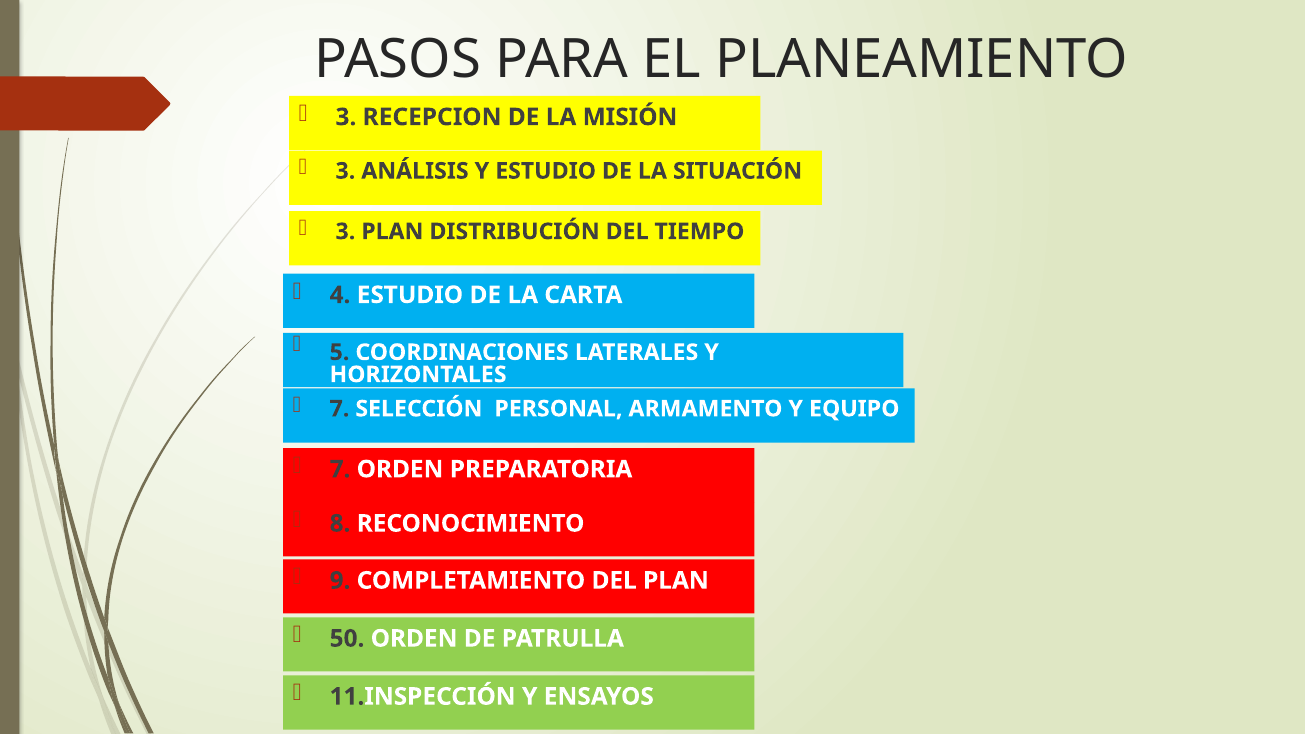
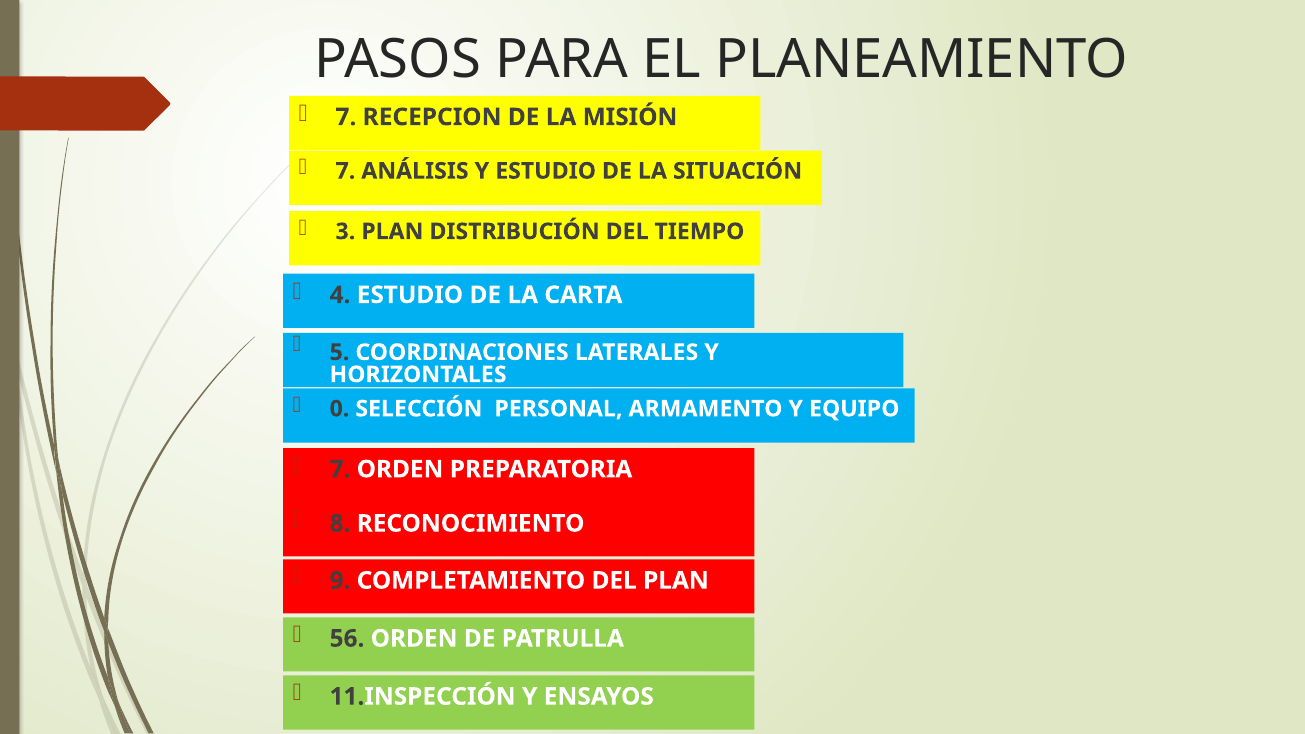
3: 3 -> 7 (346, 117)
3: 3 -> 7 (345, 171)
7: 7 -> 0 (339, 409)
50: 50 -> 56 (347, 639)
